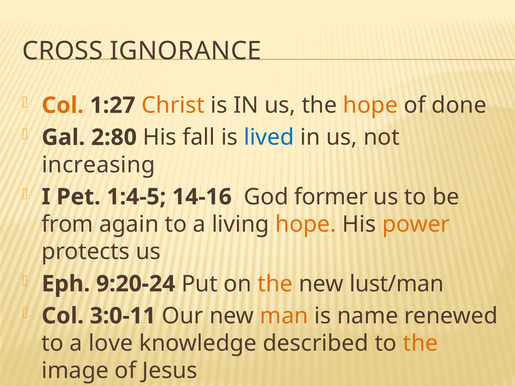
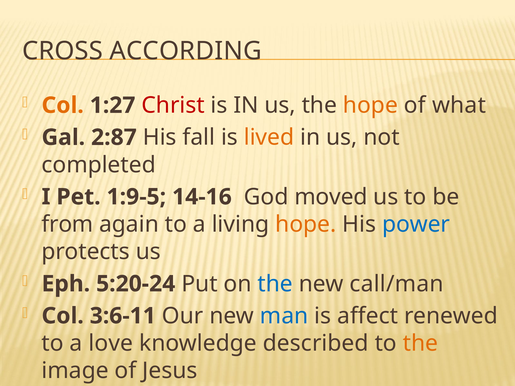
IGNORANCE: IGNORANCE -> ACCORDING (186, 51)
Christ colour: orange -> red (173, 105)
done: done -> what (459, 105)
2:80: 2:80 -> 2:87 (114, 137)
lived colour: blue -> orange (269, 137)
increasing: increasing -> completed (99, 165)
1:4-5: 1:4-5 -> 1:9-5 (136, 197)
former: former -> moved (331, 197)
power colour: orange -> blue (416, 224)
9:20-24: 9:20-24 -> 5:20-24 (136, 284)
the colour: orange -> blue (275, 284)
lust/man: lust/man -> call/man (397, 284)
3:0-11: 3:0-11 -> 3:6-11 (123, 316)
man colour: orange -> blue (284, 316)
name: name -> affect (368, 316)
